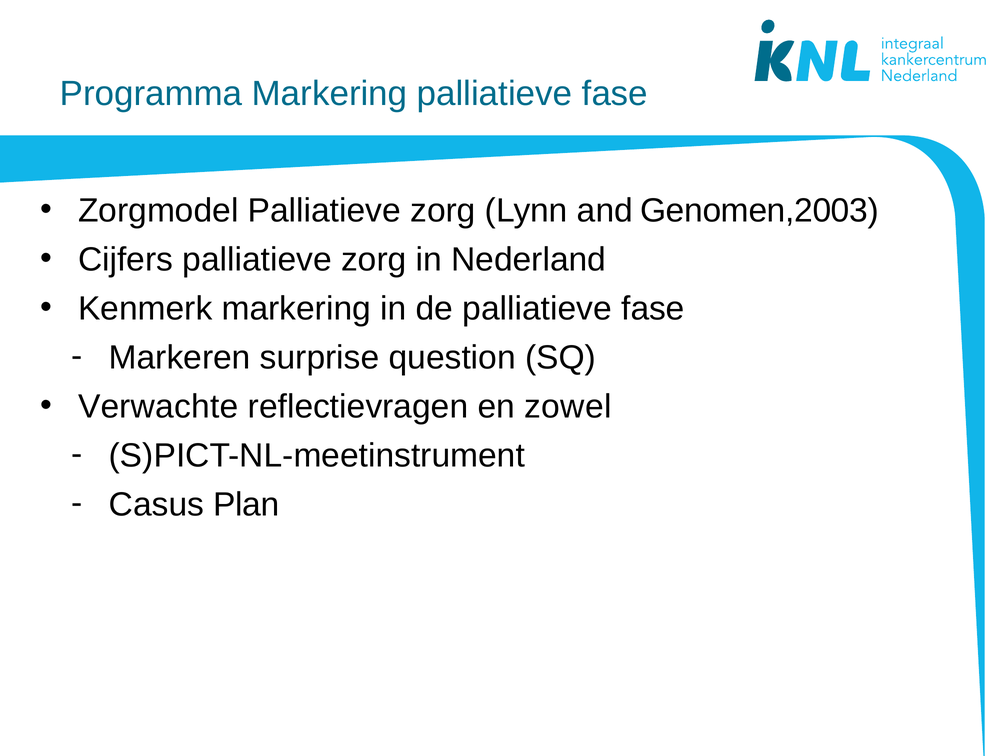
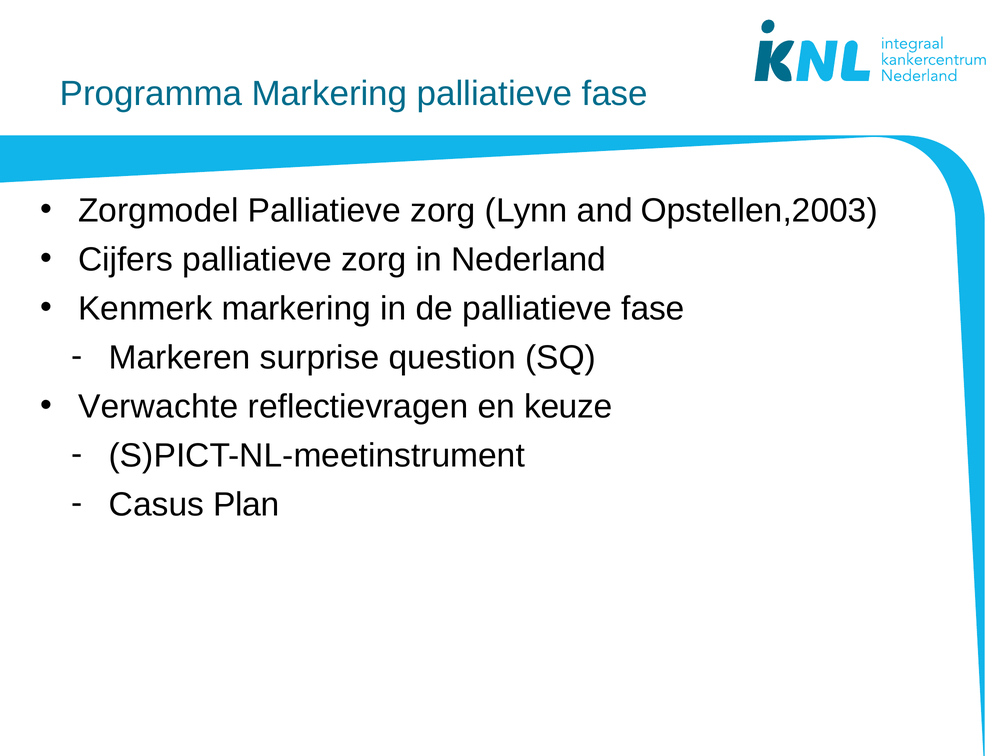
Genomen,2003: Genomen,2003 -> Opstellen,2003 (759, 210)
zowel: zowel -> keuze (568, 406)
